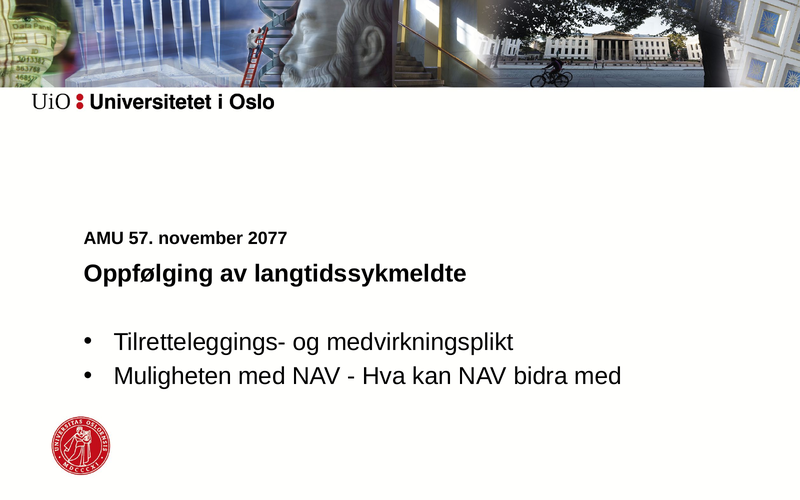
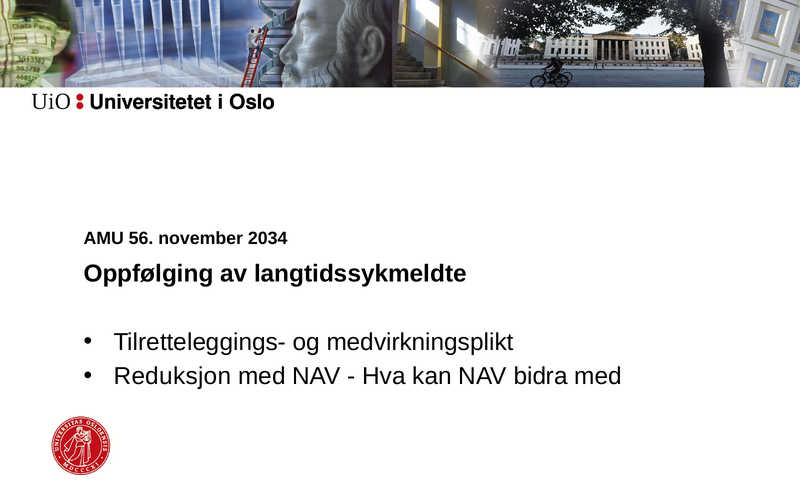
57: 57 -> 56 (141, 238)
2077: 2077 -> 2034 (268, 238)
Muligheten: Muligheten -> Reduksjon (172, 376)
